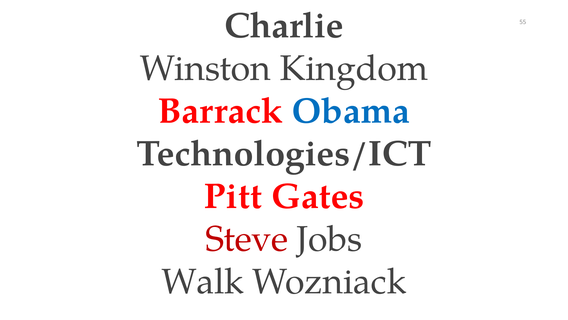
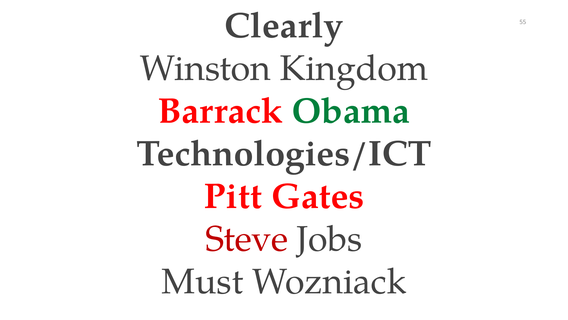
Charlie: Charlie -> Clearly (284, 26)
Obama colour: blue -> green (351, 111)
Walk: Walk -> Must (202, 281)
